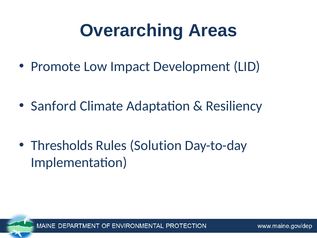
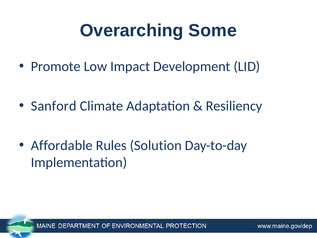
Areas: Areas -> Some (213, 31)
Thresholds: Thresholds -> Affordable (62, 145)
